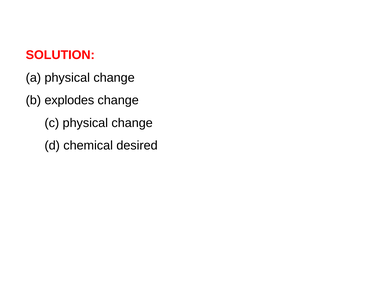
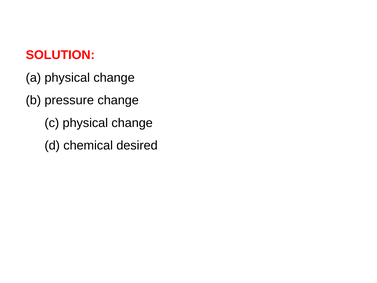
explodes: explodes -> pressure (69, 100)
